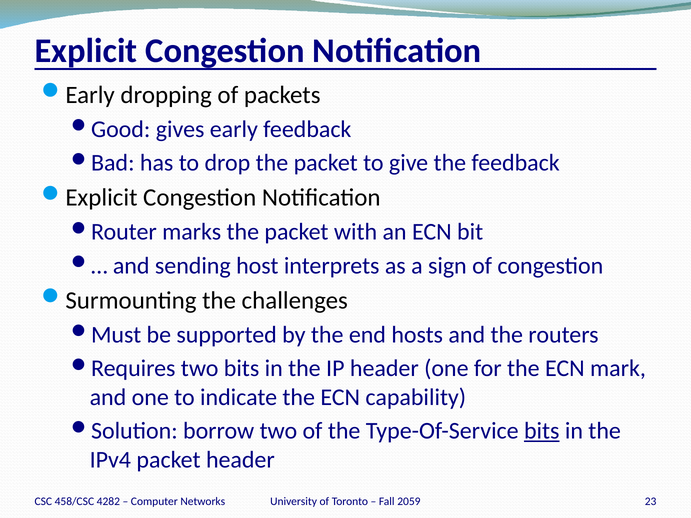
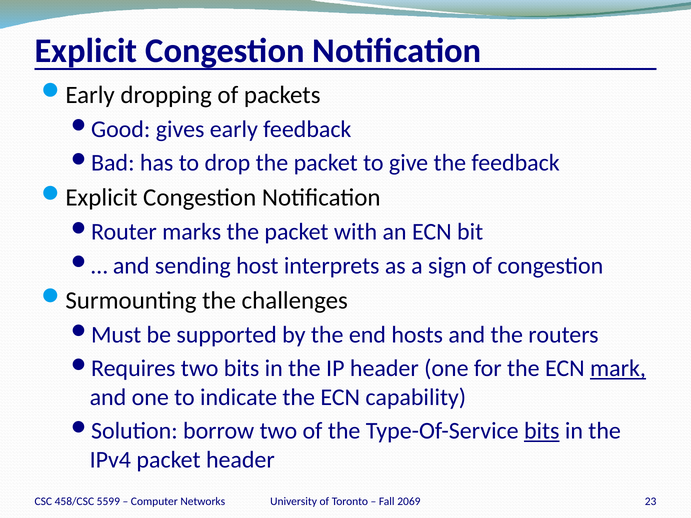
mark underline: none -> present (618, 369)
2059: 2059 -> 2069 (409, 502)
4282: 4282 -> 5599 (108, 502)
